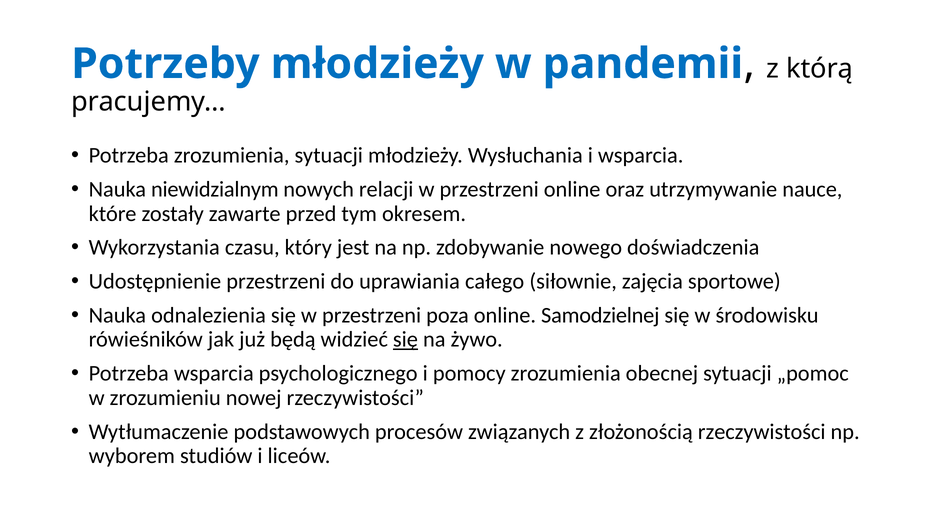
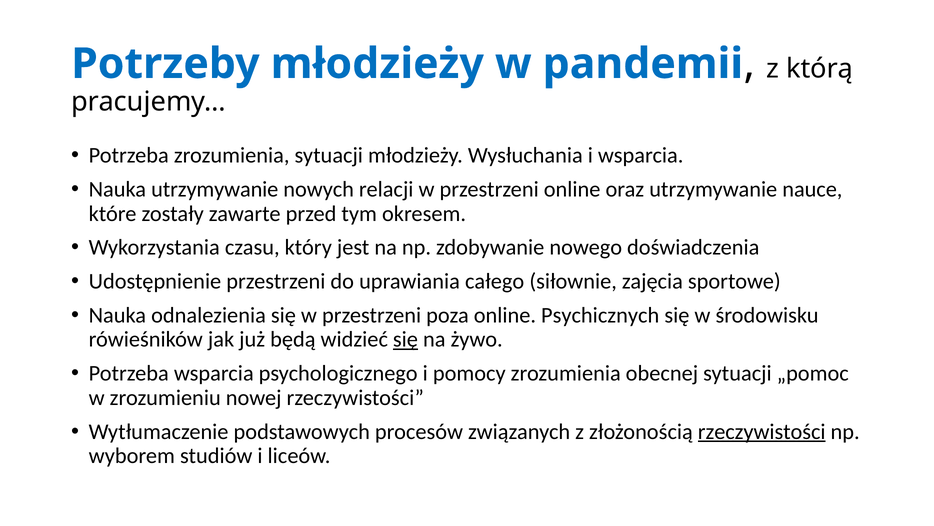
Nauka niewidzialnym: niewidzialnym -> utrzymywanie (215, 189)
Samodzielnej: Samodzielnej -> Psychicznych (600, 315)
rzeczywistości underline: none -> present (762, 431)
